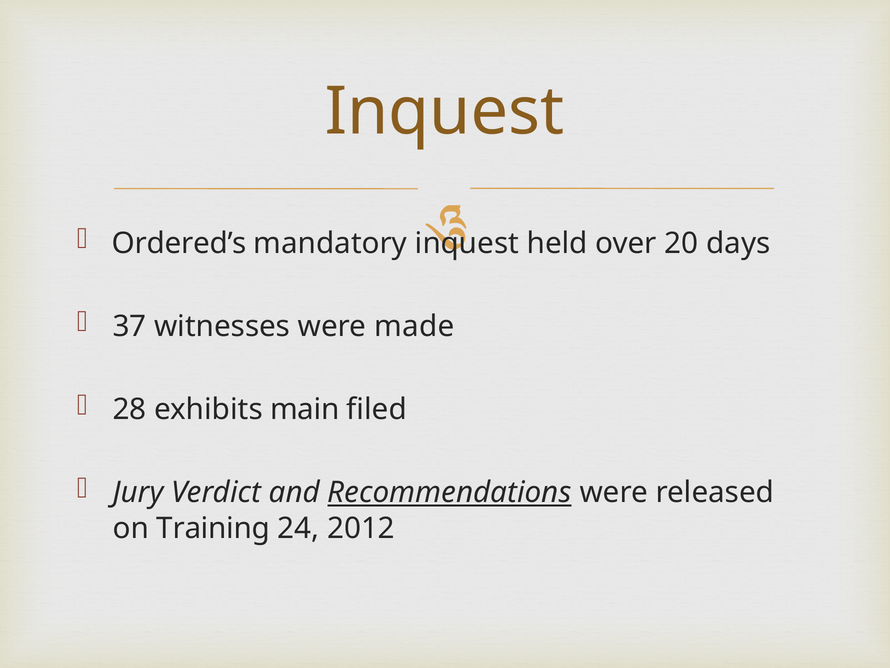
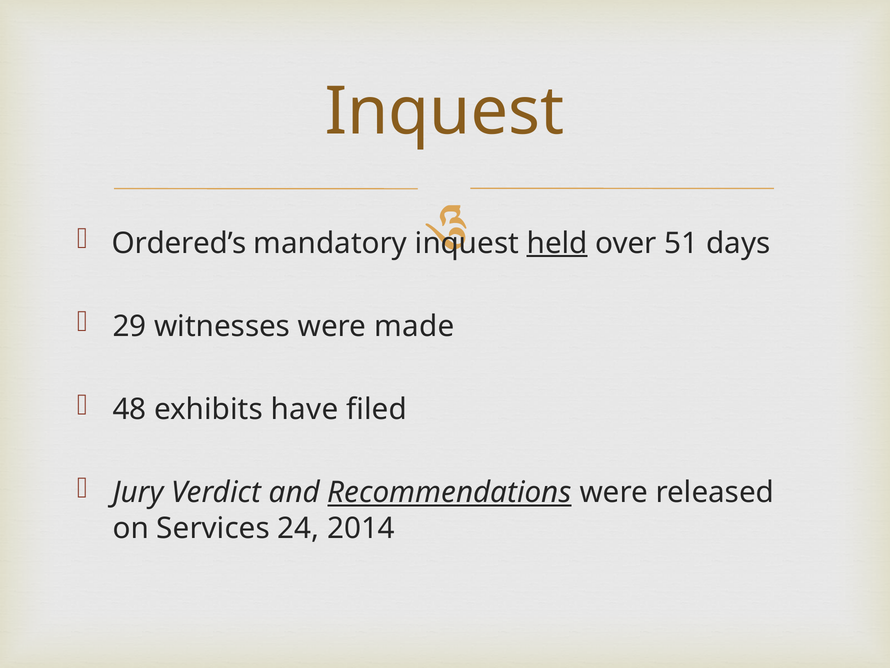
held underline: none -> present (557, 243)
20: 20 -> 51 (681, 243)
37: 37 -> 29 (130, 326)
28: 28 -> 48 (130, 409)
main: main -> have (304, 409)
Training: Training -> Services (213, 528)
2012: 2012 -> 2014 (361, 528)
